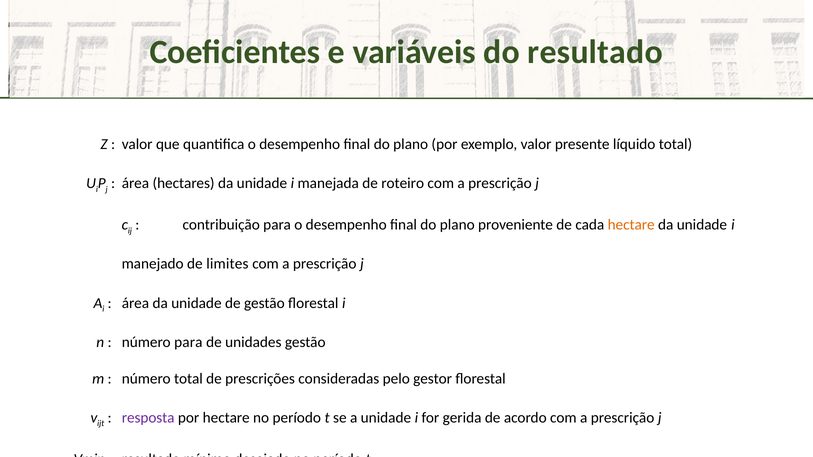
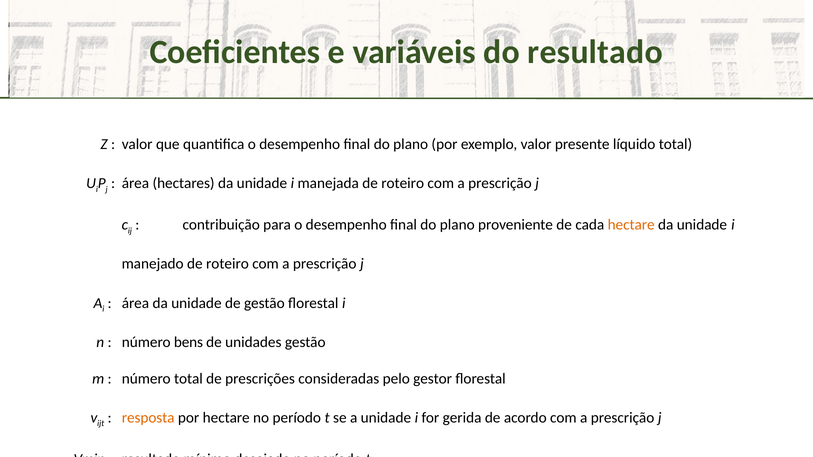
manejado de limites: limites -> roteiro (227, 264)
número para: para -> bens (188, 342)
resposta colour: purple -> orange (148, 418)
